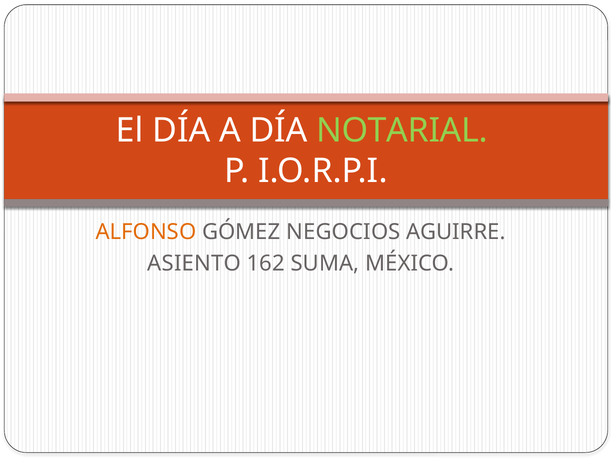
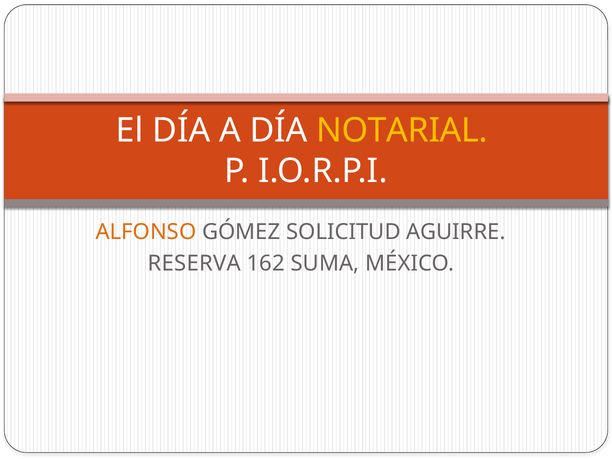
NOTARIAL colour: light green -> yellow (402, 130)
NEGOCIOS: NEGOCIOS -> SOLICITUD (343, 232)
ASIENTO: ASIENTO -> RESERVA (194, 264)
